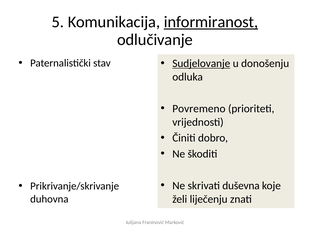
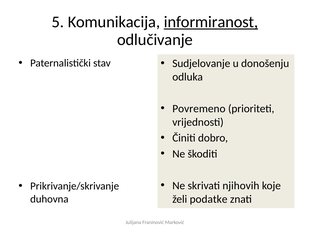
Sudjelovanje underline: present -> none (201, 63)
duševna: duševna -> njihovih (241, 185)
liječenju: liječenju -> podatke (209, 199)
